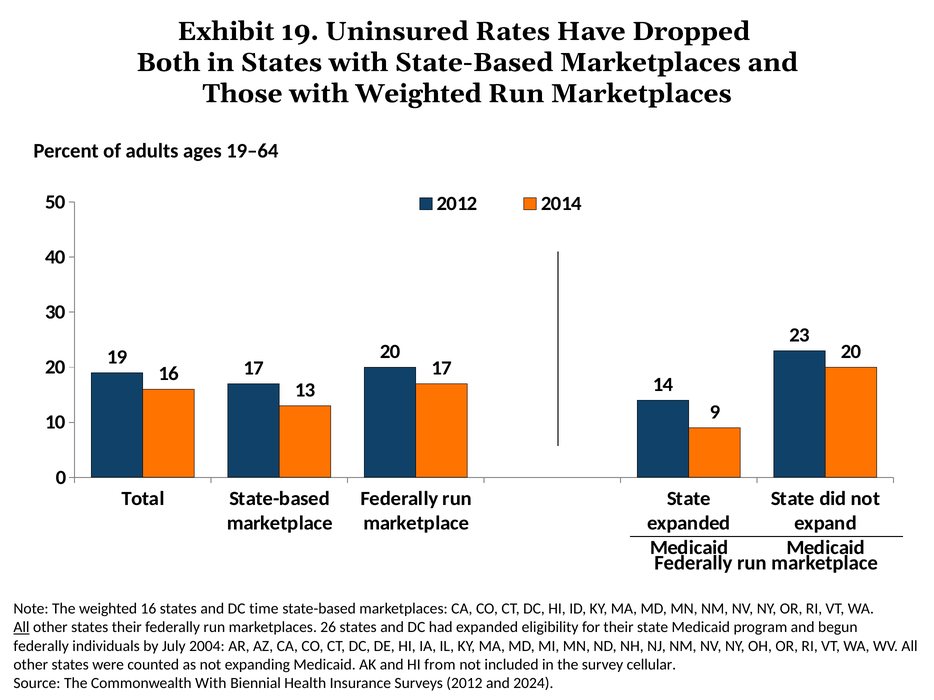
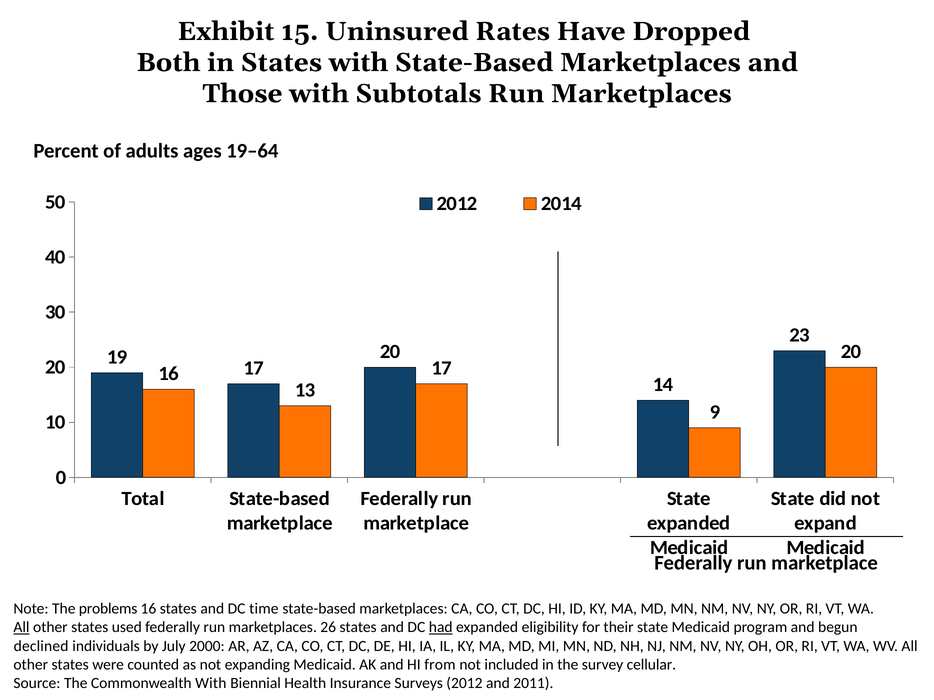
Exhibit 19: 19 -> 15 (300, 31)
with Weighted: Weighted -> Subtotals (418, 94)
The weighted: weighted -> problems (108, 609)
states their: their -> used (127, 628)
had underline: none -> present (441, 628)
federally: federally -> declined (41, 646)
2004: 2004 -> 2000 (207, 646)
2024: 2024 -> 2011 (533, 684)
